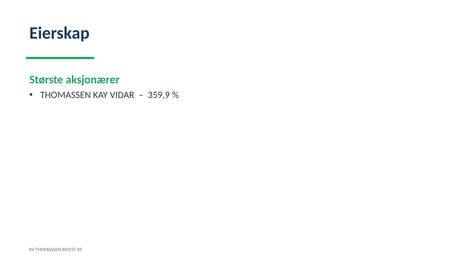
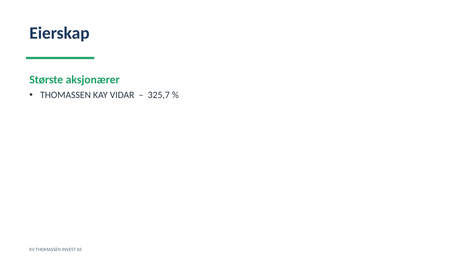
359,9: 359,9 -> 325,7 (159, 95)
